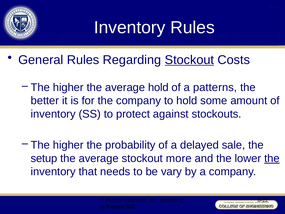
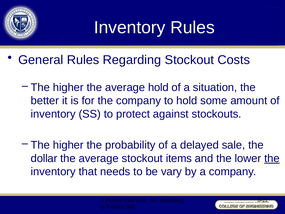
Stockout underline: present -> none (189, 60)
patterns: patterns -> situation (215, 87)
setup: setup -> dollar (44, 158)
more: more -> items (179, 158)
